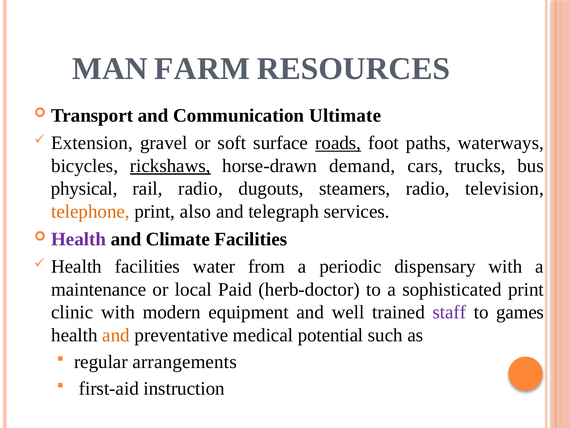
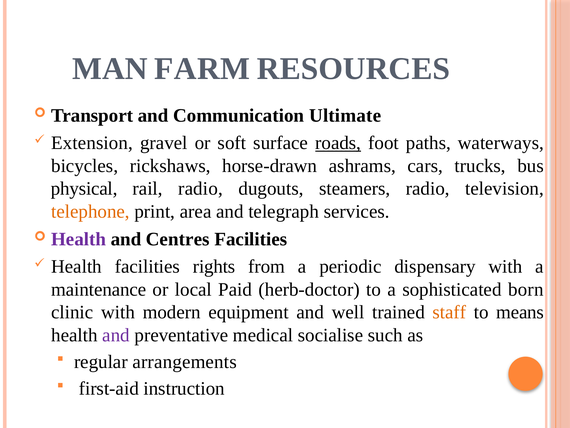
rickshaws underline: present -> none (170, 166)
demand: demand -> ashrams (362, 166)
also: also -> area (196, 211)
Climate: Climate -> Centres (178, 239)
water: water -> rights (214, 266)
sophisticated print: print -> born (526, 289)
staff colour: purple -> orange (449, 312)
games: games -> means (520, 312)
and colour: orange -> purple (116, 335)
potential: potential -> socialise (330, 335)
